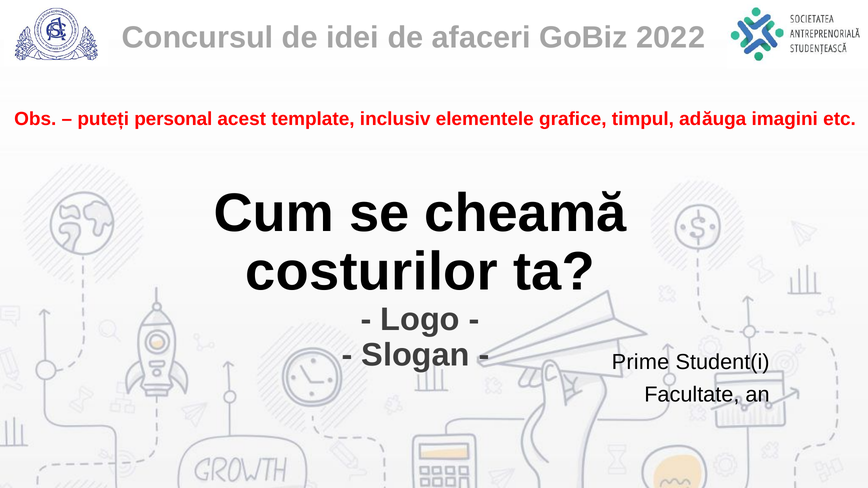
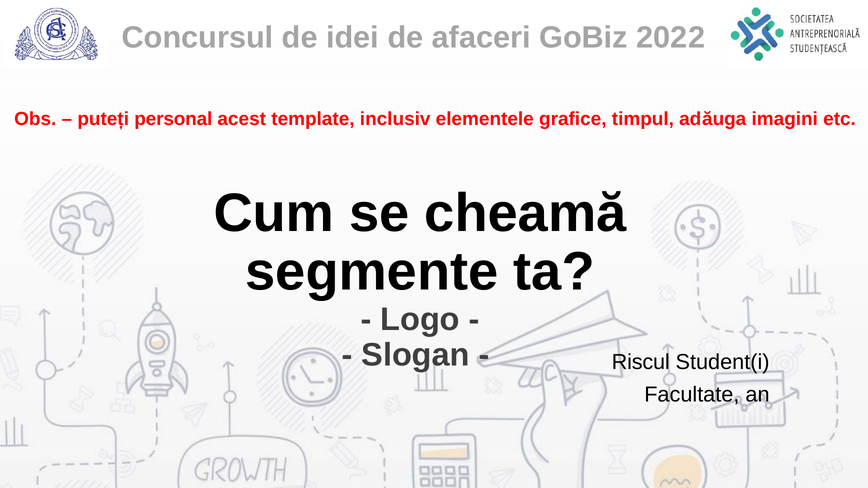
costurilor: costurilor -> segmente (372, 272)
Prime: Prime -> Riscul (641, 362)
